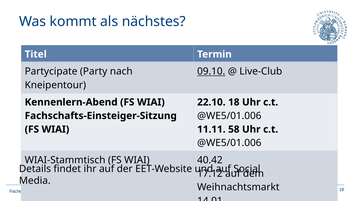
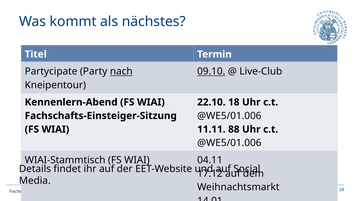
nach underline: none -> present (121, 72)
58: 58 -> 88 (234, 130)
40.42: 40.42 -> 04.11 (210, 160)
